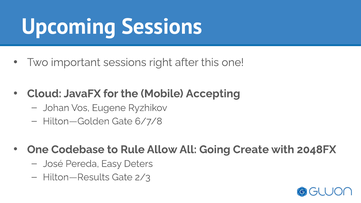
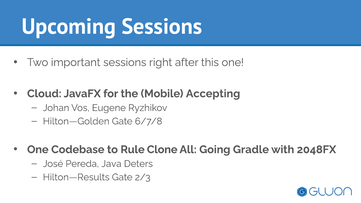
Allow: Allow -> Clone (162, 150)
Create: Create -> Gradle (251, 150)
Easy: Easy -> Java (111, 164)
